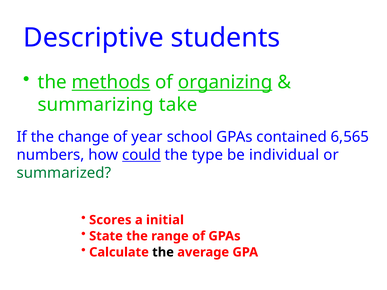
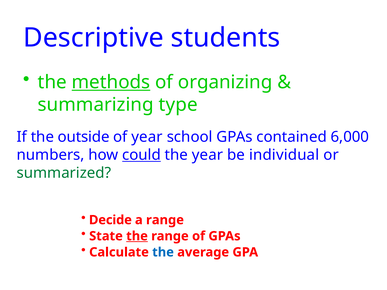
organizing underline: present -> none (225, 82)
take: take -> type (178, 105)
change: change -> outside (84, 137)
6,565: 6,565 -> 6,000 (350, 137)
the type: type -> year (208, 155)
Scores: Scores -> Decide (110, 220)
a initial: initial -> range (165, 220)
the underline: none -> present (137, 236)
the colour: black -> blue (163, 252)
